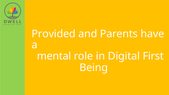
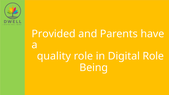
mental: mental -> quality (54, 56)
Digital First: First -> Role (153, 56)
